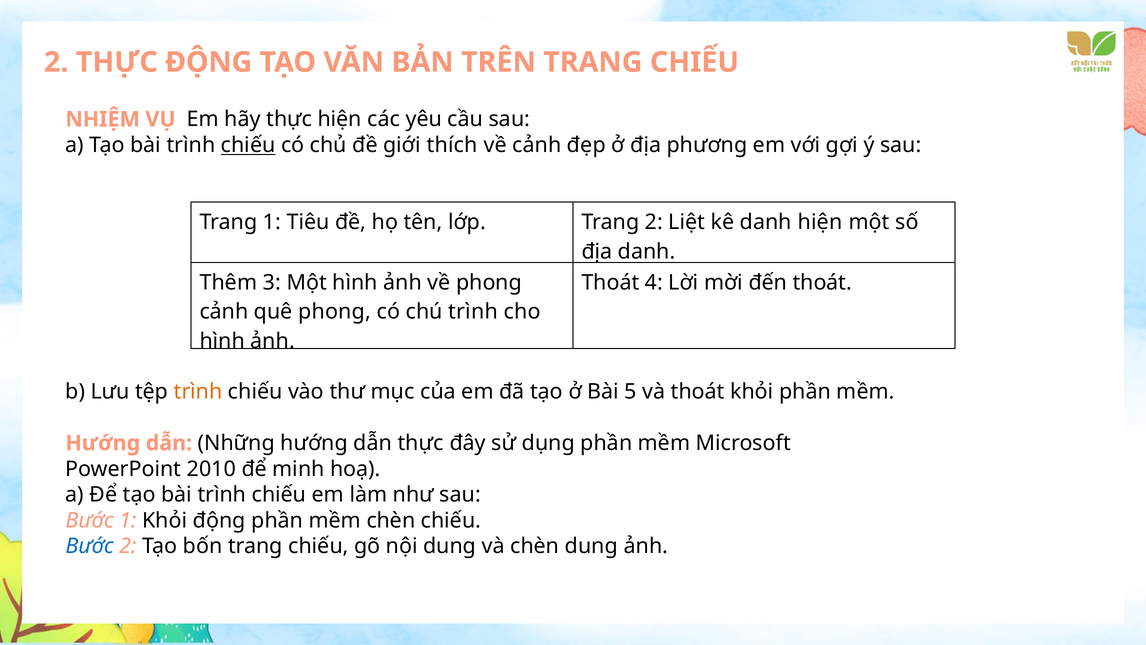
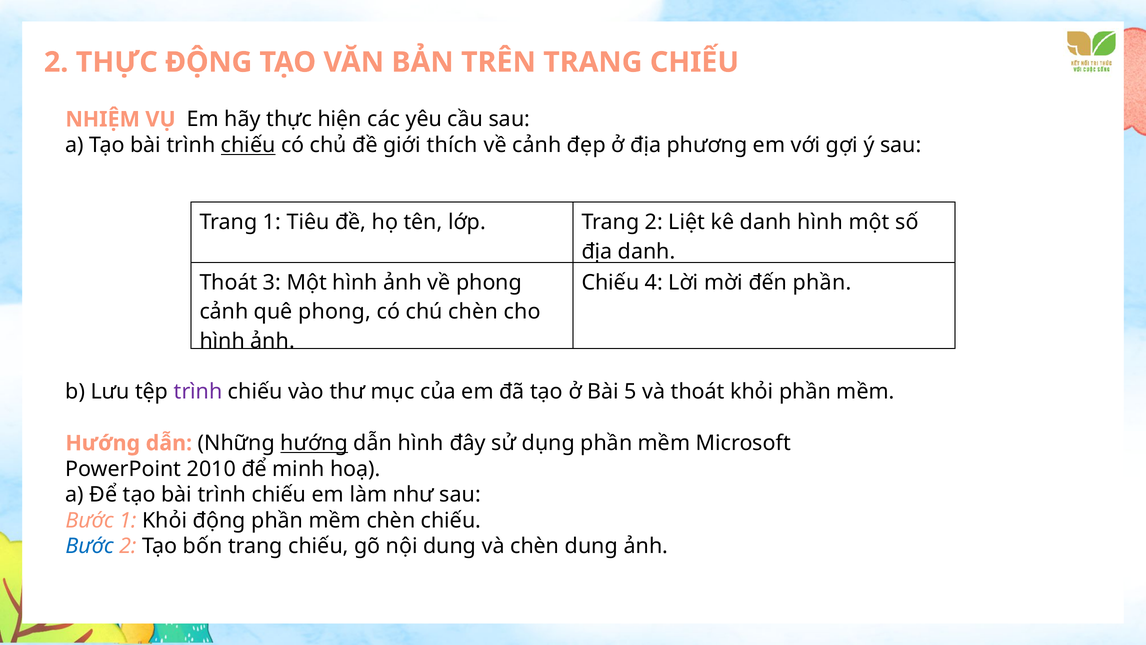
danh hiện: hiện -> hình (820, 222)
Thêm: Thêm -> Thoát (228, 282)
Thoát: Thoát -> Chiếu (610, 282)
đến thoát: thoát -> phần (822, 282)
chú trình: trình -> chèn (473, 312)
trình colour: orange -> purple (198, 391)
hướng underline: none -> present (314, 443)
dẫn thực: thực -> hình (421, 443)
